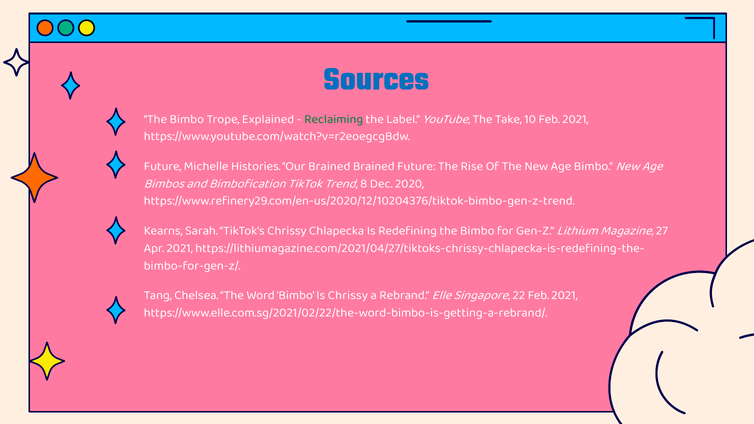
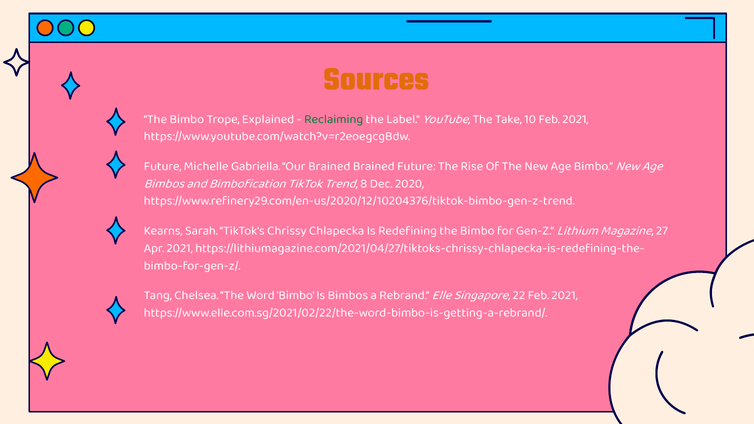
Sources colour: blue -> orange (376, 79)
Histories: Histories -> Gabriella (256, 166)
Is Chrissy: Chrissy -> Bimbos (348, 295)
